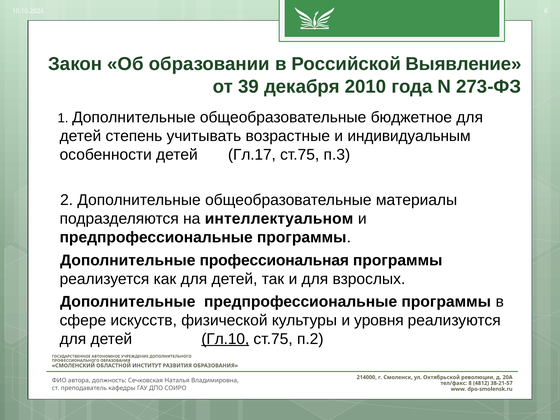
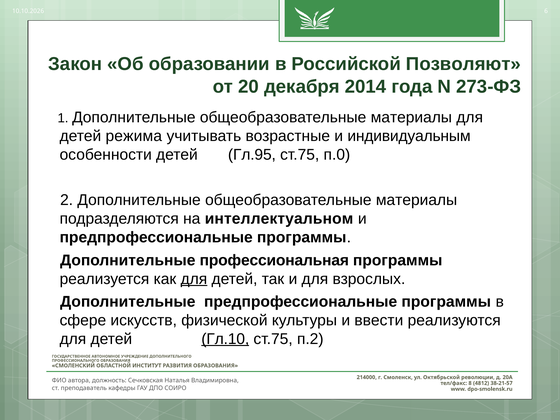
Выявление: Выявление -> Позволяют (463, 64)
39: 39 -> 20 (249, 87)
2010: 2010 -> 2014 (366, 87)
1 Дополнительные общеобразовательные бюджетное: бюджетное -> материалы (411, 117)
степень: степень -> режима (134, 136)
Гл.17: Гл.17 -> Гл.95 (252, 155)
п.3: п.3 -> п.0 (337, 155)
для underline: none -> present (194, 279)
уровня: уровня -> ввести (379, 320)
